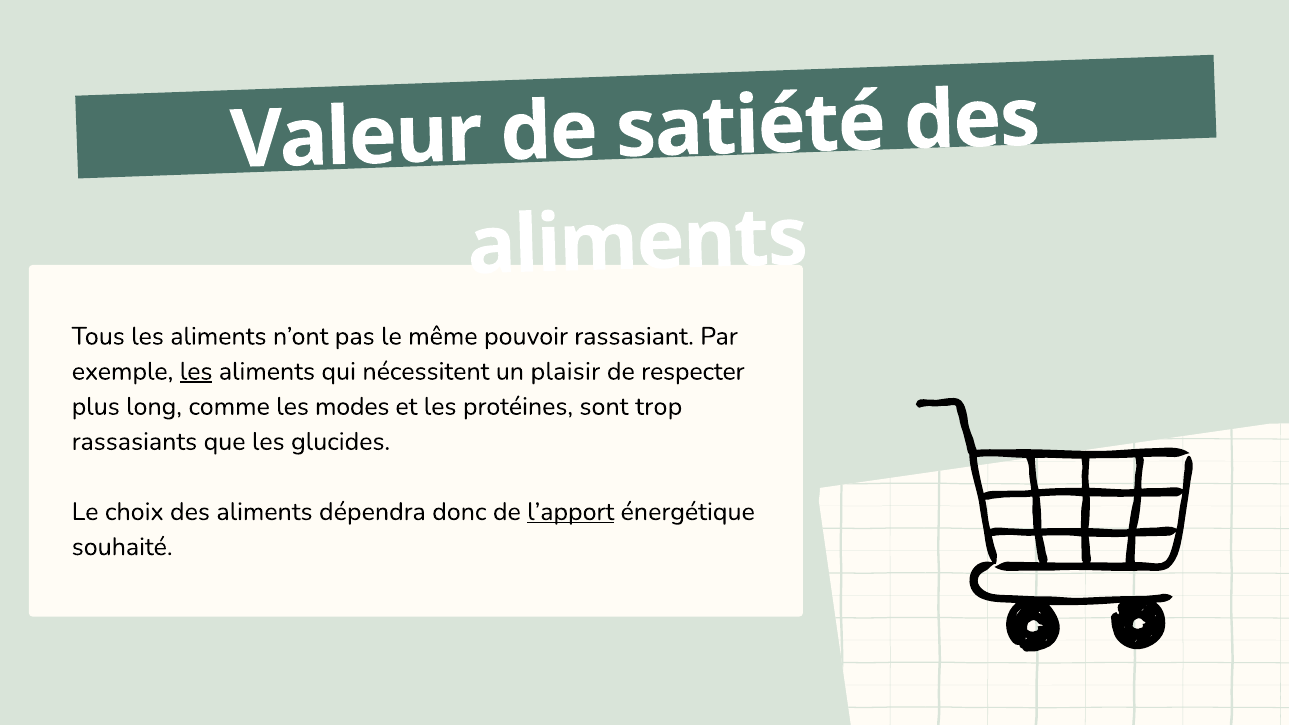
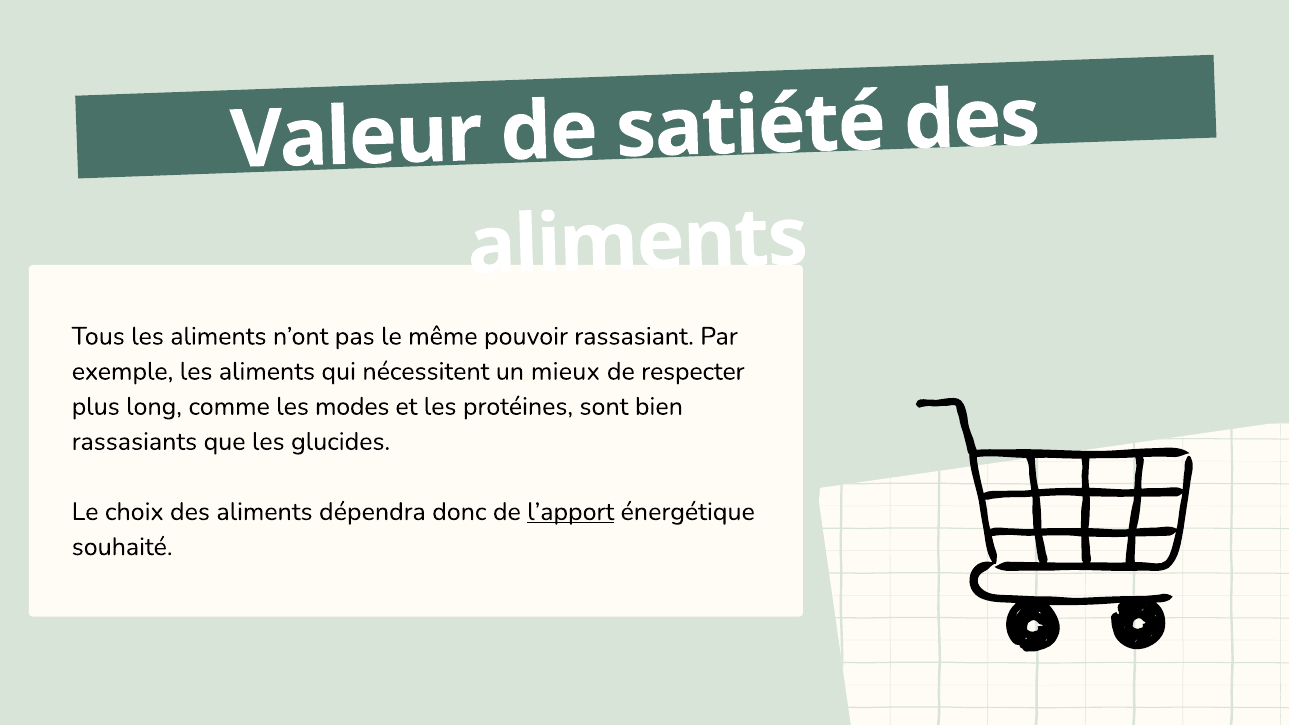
les underline: present -> none (196, 371)
plaisir: plaisir -> mieux (565, 371)
trop: trop -> bien (659, 406)
